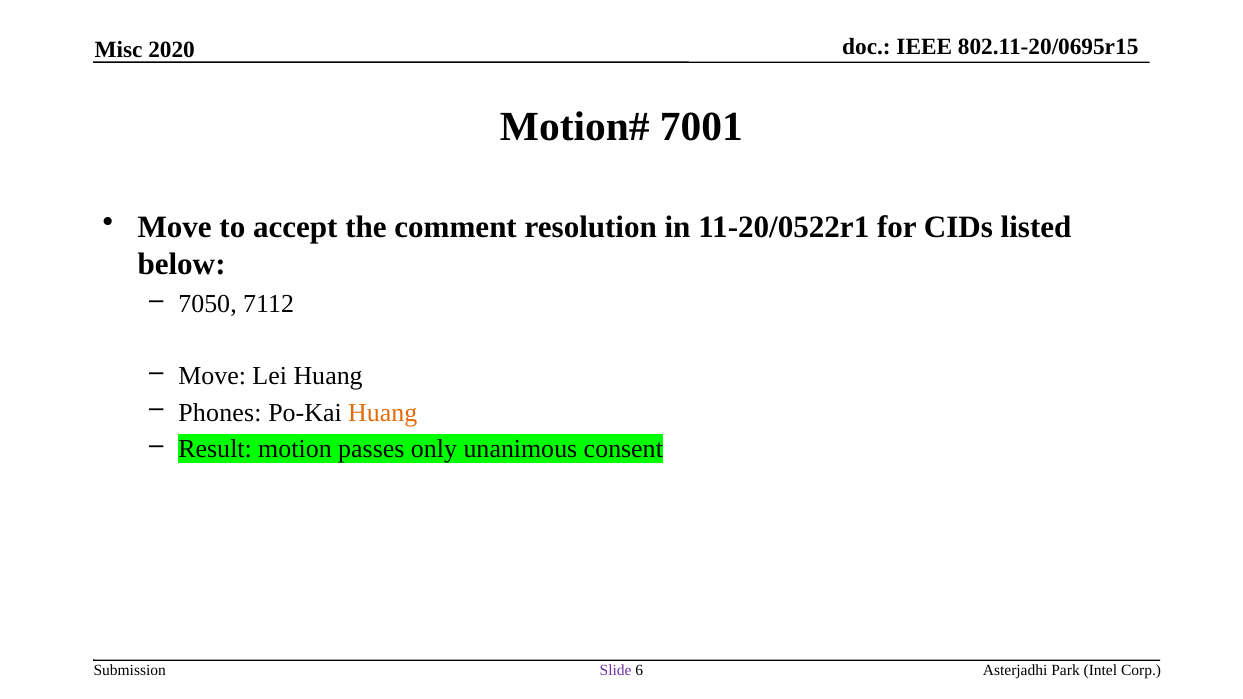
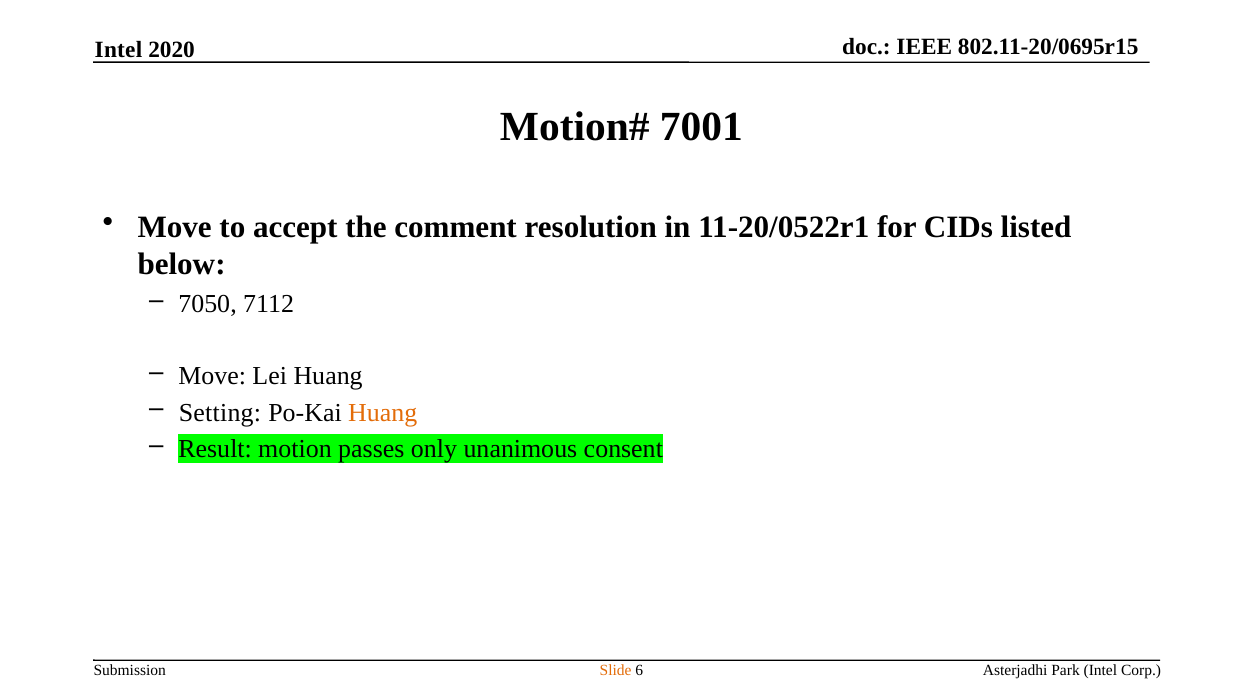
Misc: Misc -> Intel (118, 50)
Phones: Phones -> Setting (220, 413)
Slide colour: purple -> orange (616, 671)
